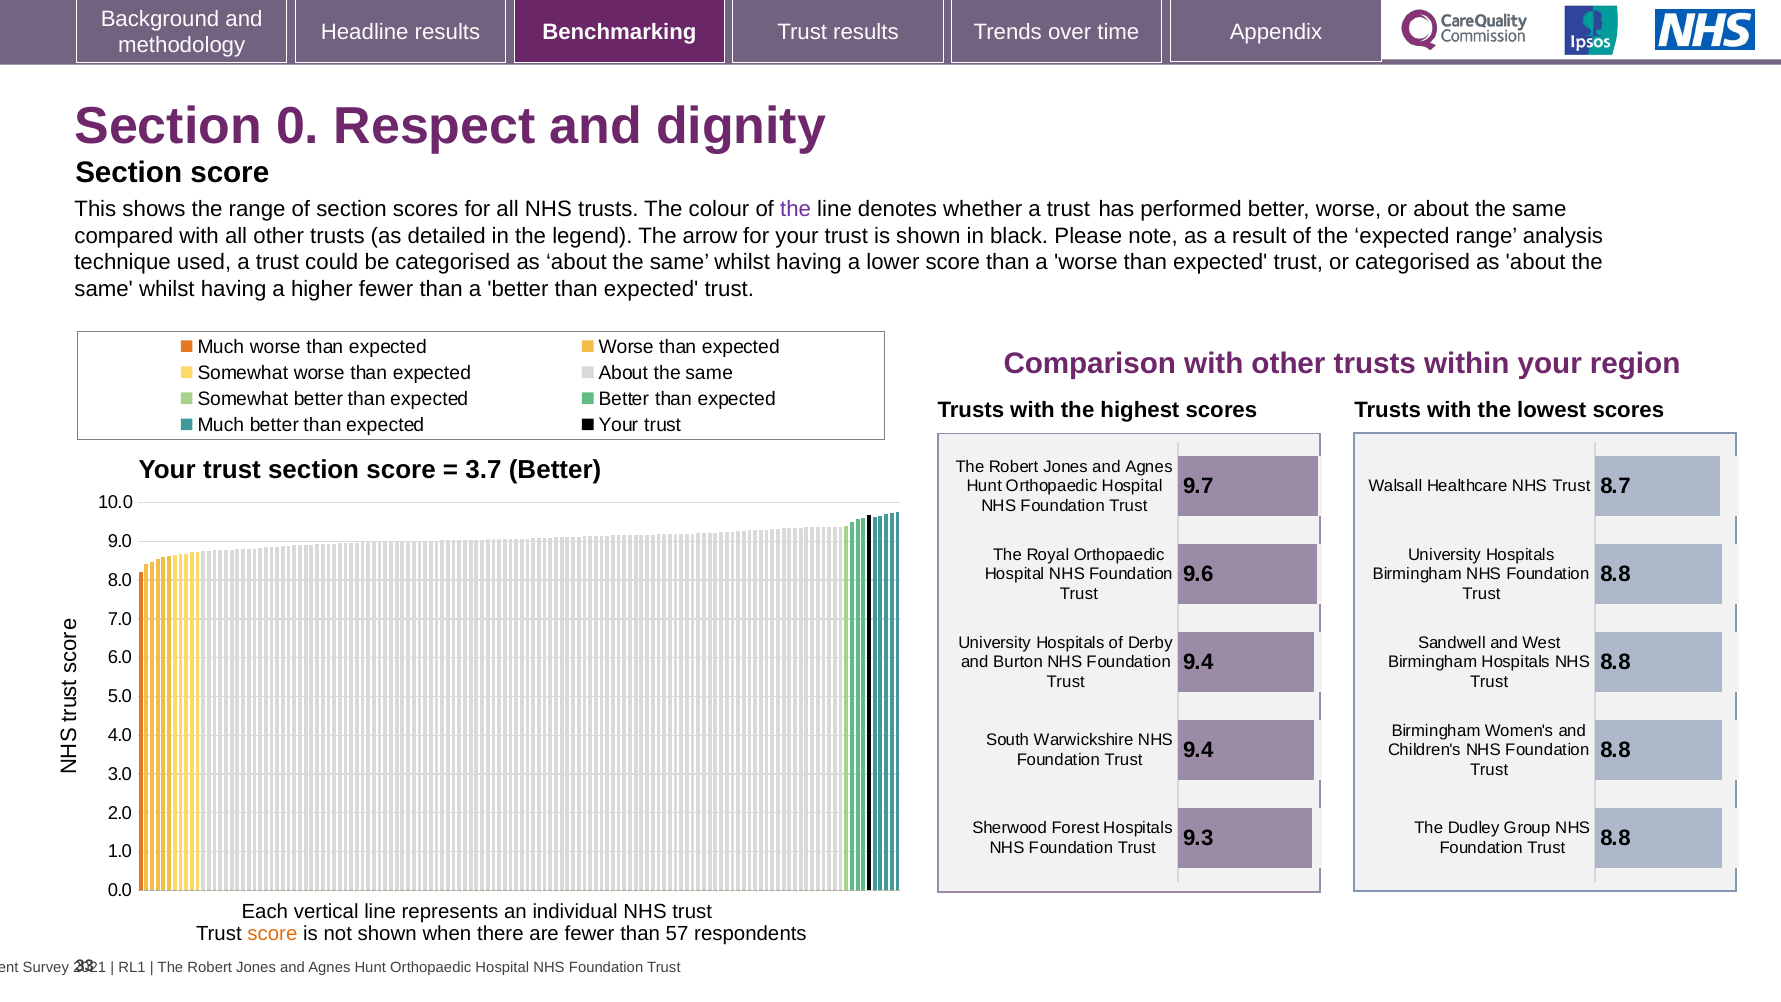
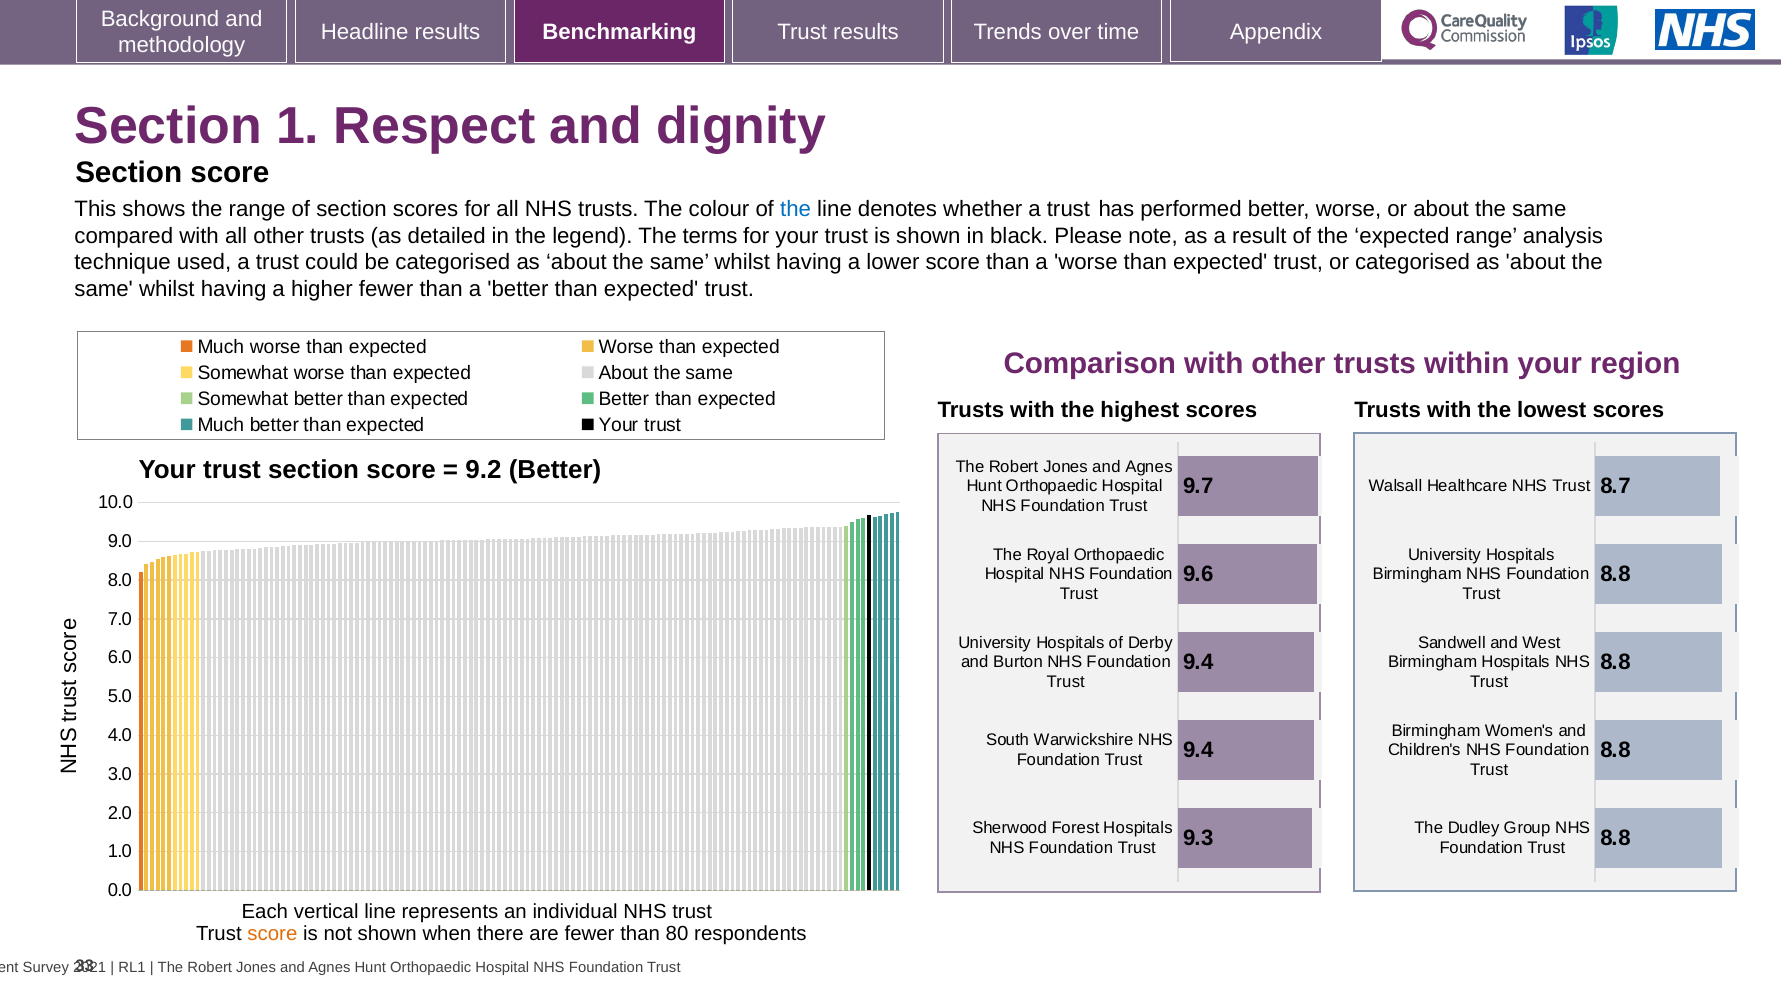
0: 0 -> 1 (298, 126)
the colour: purple -> blue (796, 209)
arrow: arrow -> terms (710, 236)
3.7: 3.7 -> 9.2 (484, 470)
57: 57 -> 80 (677, 934)
